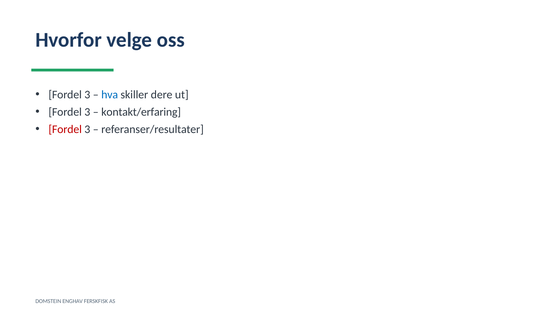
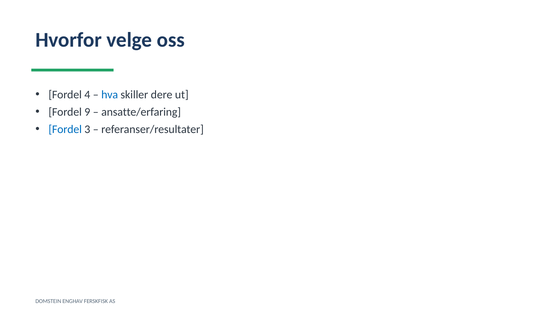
3: 3 -> 4 (87, 94)
3: 3 -> 9 (87, 112)
kontakt/erfaring: kontakt/erfaring -> ansatte/erfaring (141, 112)
Fordel colour: red -> blue (65, 129)
